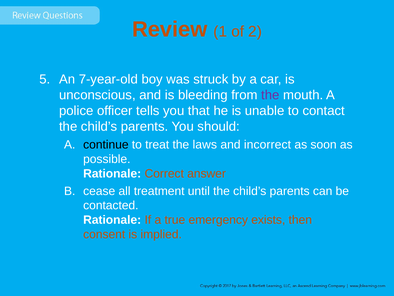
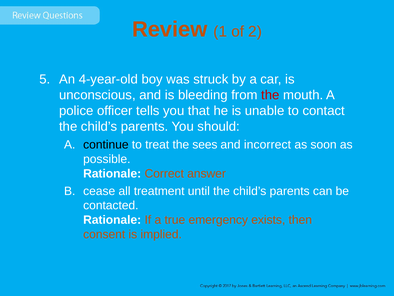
7-year-old: 7-year-old -> 4-year-old (108, 79)
the colour: purple -> red (270, 95)
laws: laws -> sees (205, 144)
